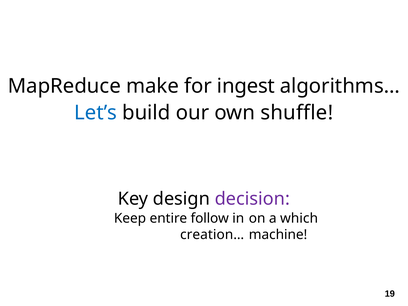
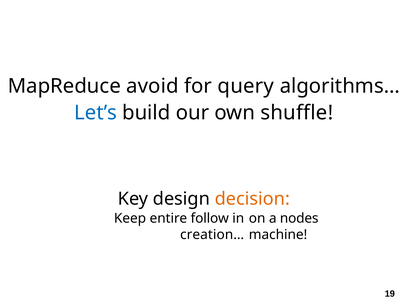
make: make -> avoid (152, 86)
ingest: ingest -> query (246, 86)
decision colour: purple -> orange (252, 199)
which: which -> nodes (299, 218)
